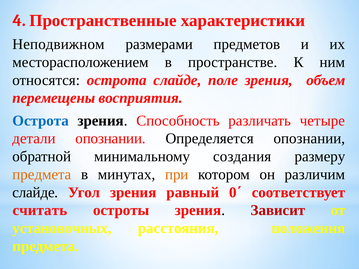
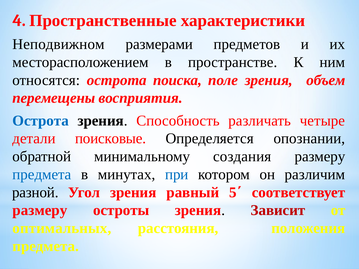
острота слайде: слайде -> поиска (177, 80)
детали опознании: опознании -> поисковые (111, 139)
предмета colour: orange -> blue (42, 175)
при colour: orange -> blue (177, 175)
слайде: слайде -> разной (35, 193)
0΄: 0΄ -> 5΄ (235, 193)
считать: считать -> размеру (40, 210)
установочных: установочных -> оптимальных (62, 228)
